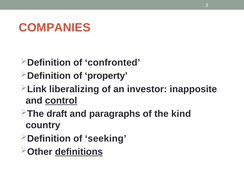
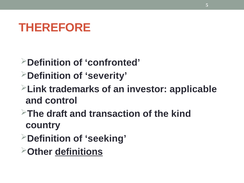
COMPANIES: COMPANIES -> THEREFORE (55, 28)
property: property -> severity (106, 76)
liberalizing: liberalizing -> trademarks (74, 89)
inapposite: inapposite -> applicable (193, 89)
control underline: present -> none (61, 101)
paragraphs: paragraphs -> transaction (115, 114)
